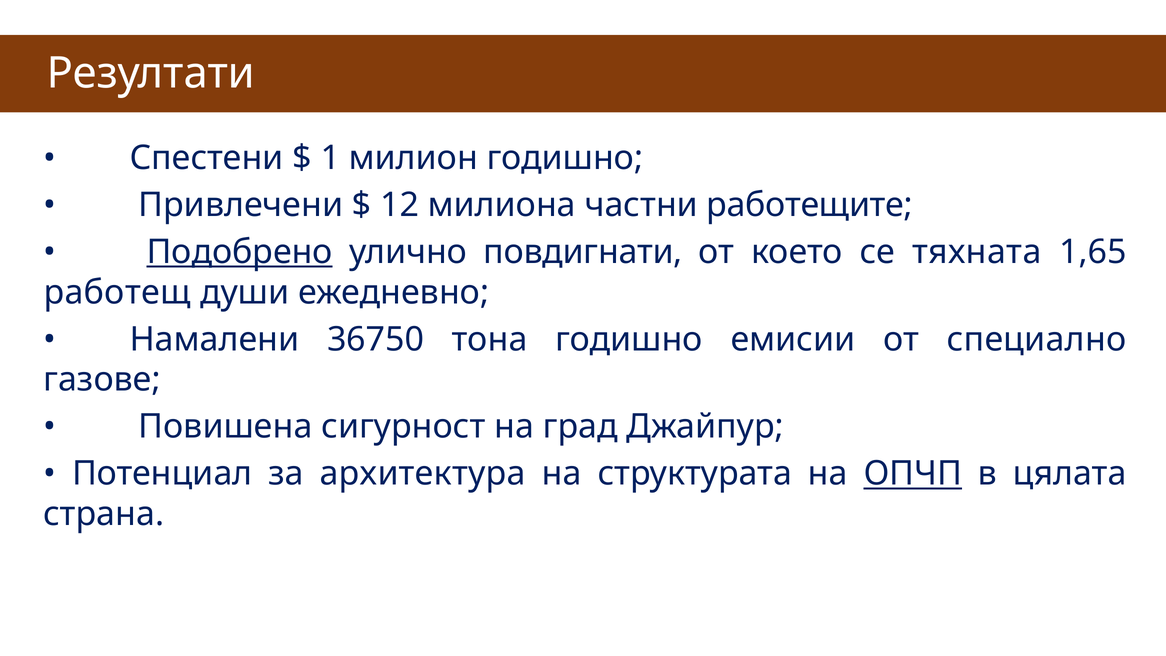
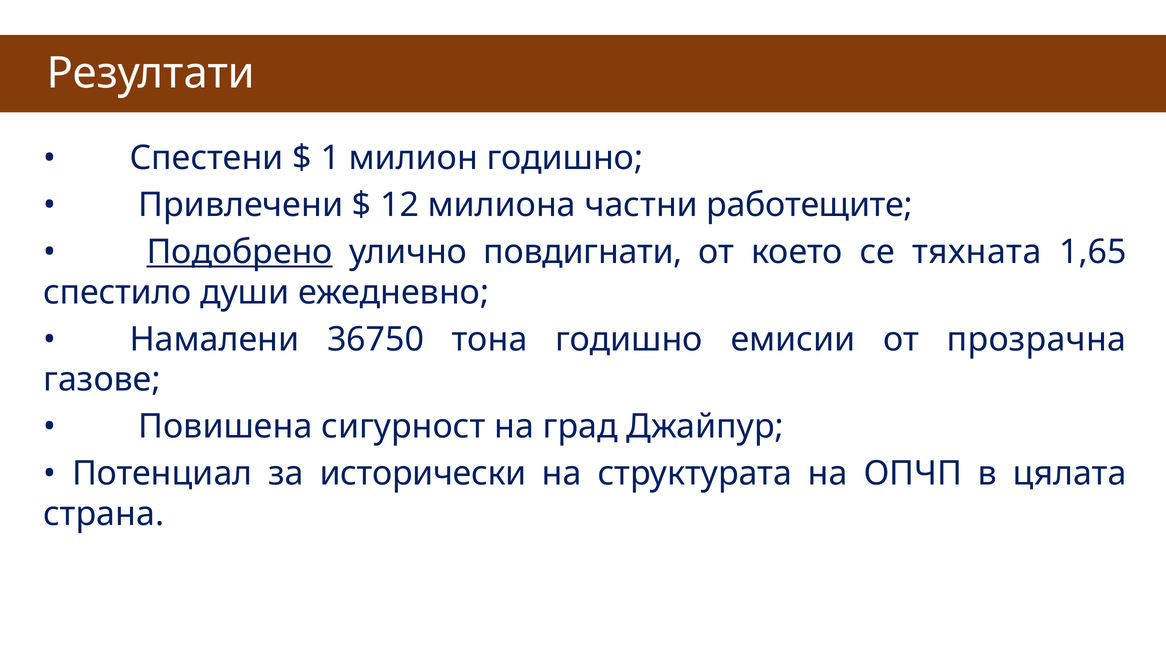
работещ: работещ -> спестило (117, 292)
специално: специално -> прозрачна (1036, 339)
архитектура: архитектура -> исторически (423, 474)
ОПЧП underline: present -> none (913, 474)
